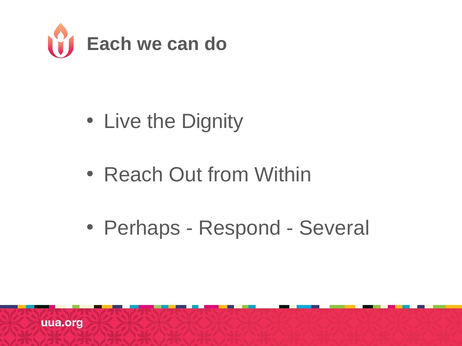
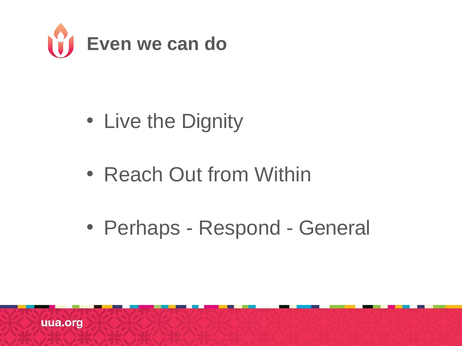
Each: Each -> Even (109, 44)
Several: Several -> General (335, 228)
